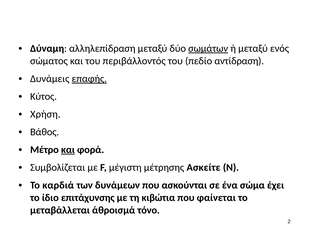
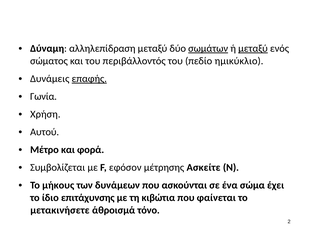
μεταξύ underline: none -> present (253, 48)
αντίδραση: αντίδραση -> ημικύκλιο (239, 61)
Κύτος: Κύτος -> Γωνία (43, 96)
Βάθος: Βάθος -> Αυτού (45, 132)
και underline: present -> none (68, 149)
μέγιστη: μέγιστη -> εφόσον (125, 167)
καρδιά: καρδιά -> μήκους (58, 185)
μεταβάλλεται: μεταβάλλεται -> μετακινήσετε (60, 210)
